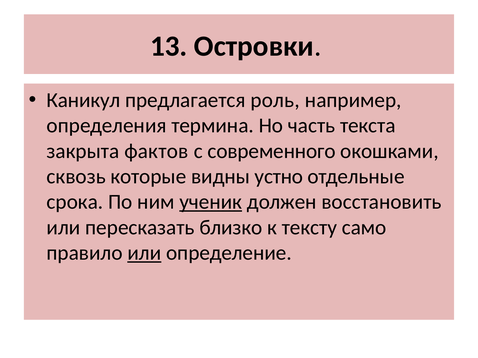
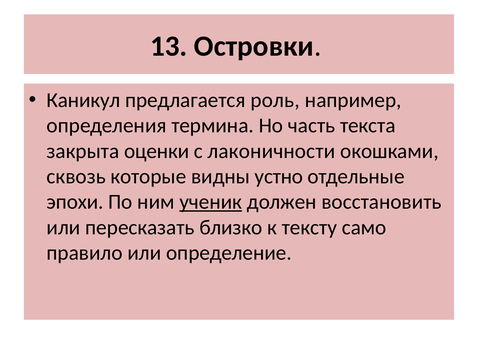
фактов: фактов -> оценки (157, 151)
современного: современного -> лаконичности (271, 151)
срока: срока -> эпохи (75, 202)
или underline: present -> none (144, 253)
